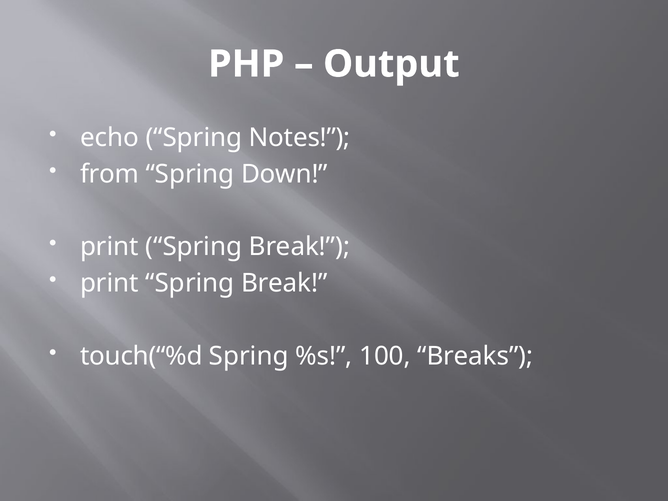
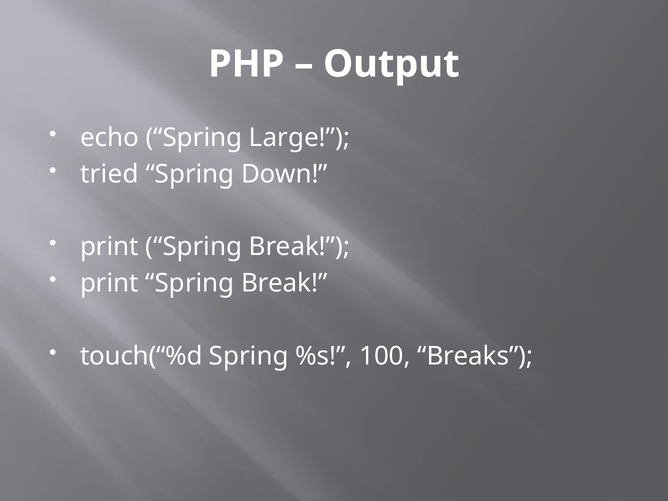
Notes: Notes -> Large (299, 138)
from: from -> tried (109, 174)
